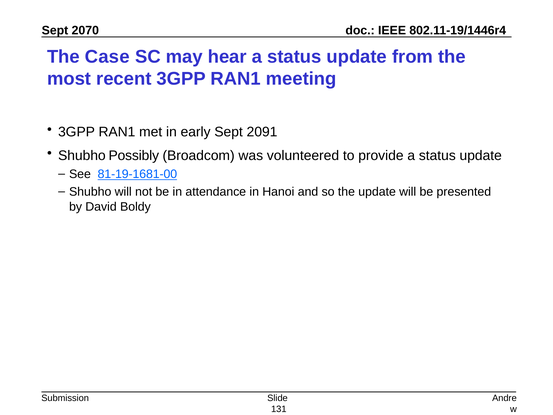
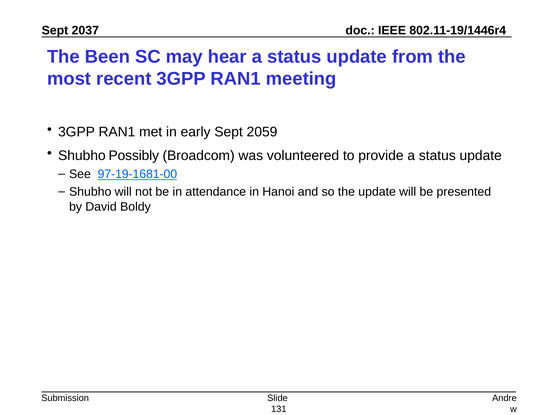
2070: 2070 -> 2037 (85, 30)
Case: Case -> Been (107, 57)
2091: 2091 -> 2059 (262, 132)
81-19-1681-00: 81-19-1681-00 -> 97-19-1681-00 (137, 174)
